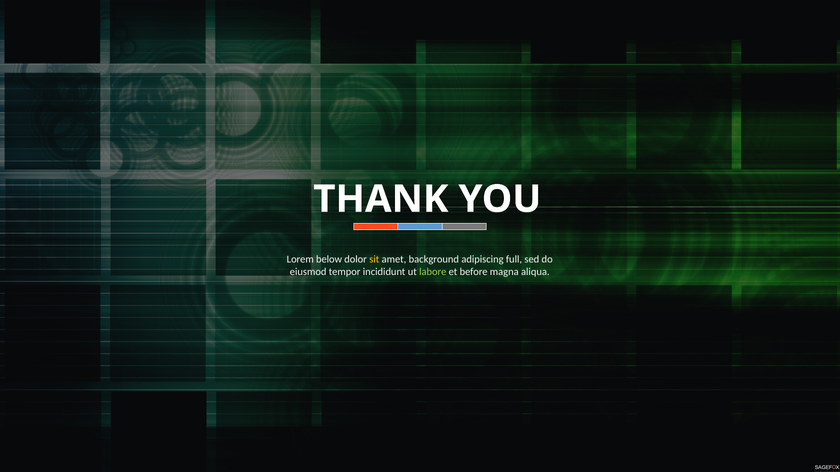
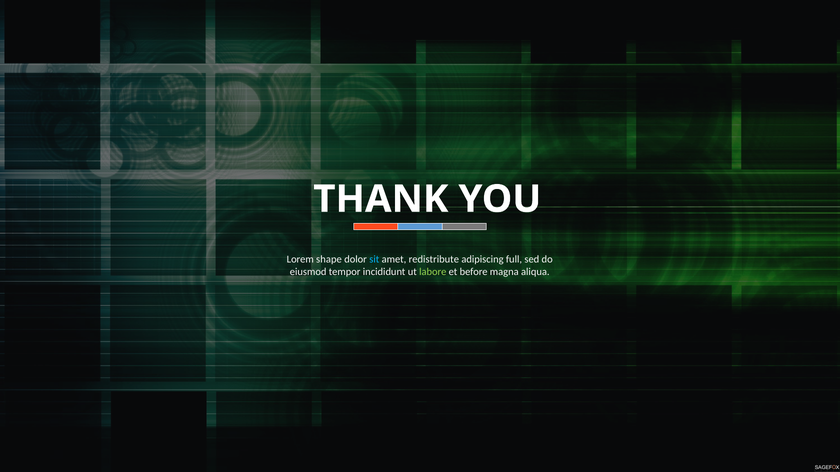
below: below -> shape (329, 259)
sit colour: yellow -> light blue (374, 259)
background: background -> redistribute (434, 259)
